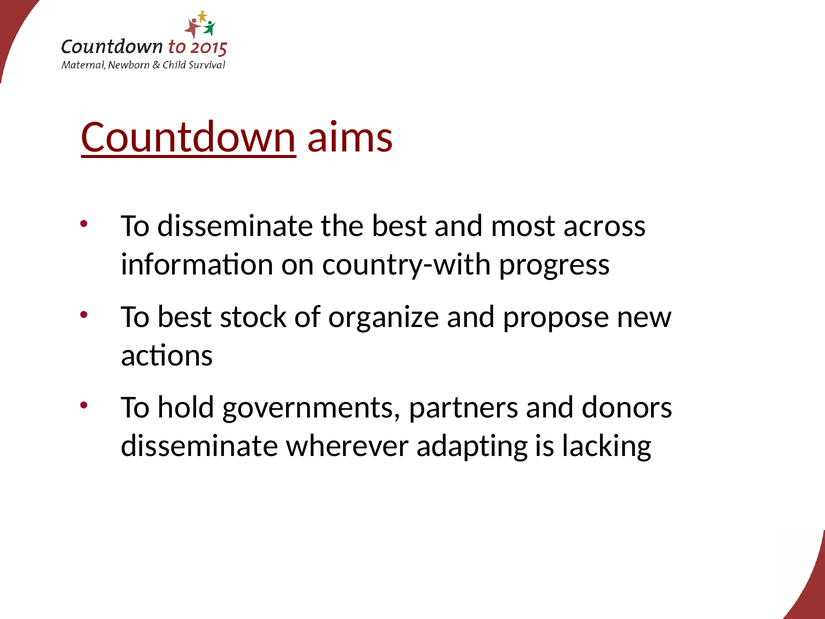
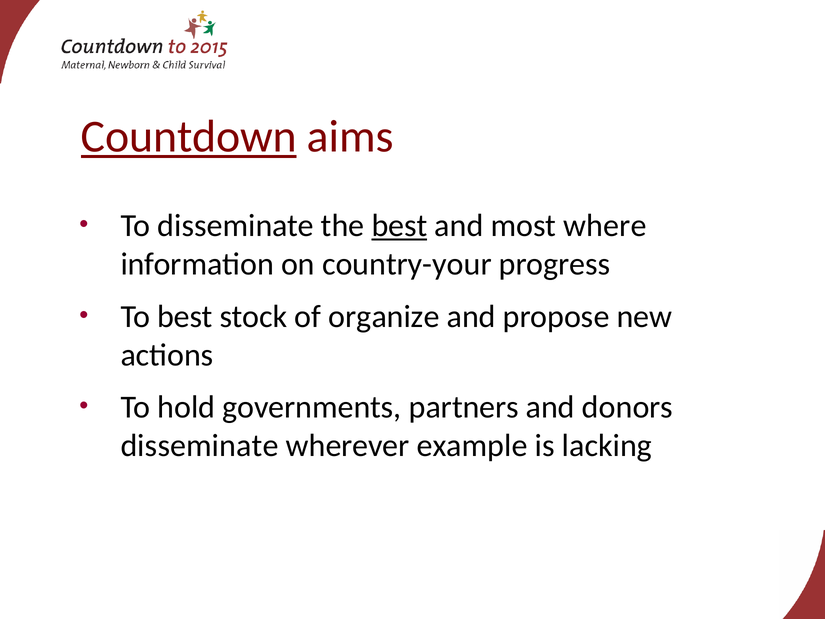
best underline: none -> present (399, 226)
across: across -> where (605, 226)
country-with: country-with -> country-your (407, 264)
adapting: adapting -> example (472, 446)
